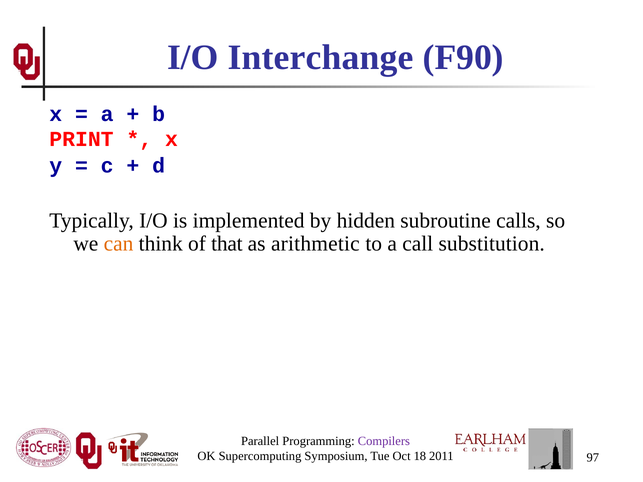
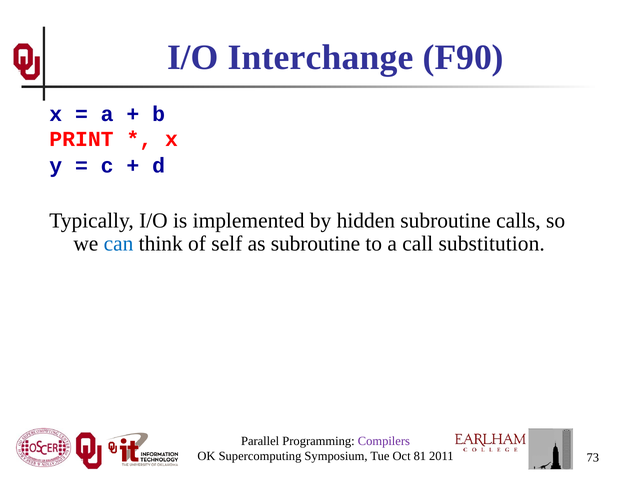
can colour: orange -> blue (119, 244)
that: that -> self (227, 244)
as arithmetic: arithmetic -> subroutine (316, 244)
18: 18 -> 81 (420, 456)
97: 97 -> 73 (593, 458)
